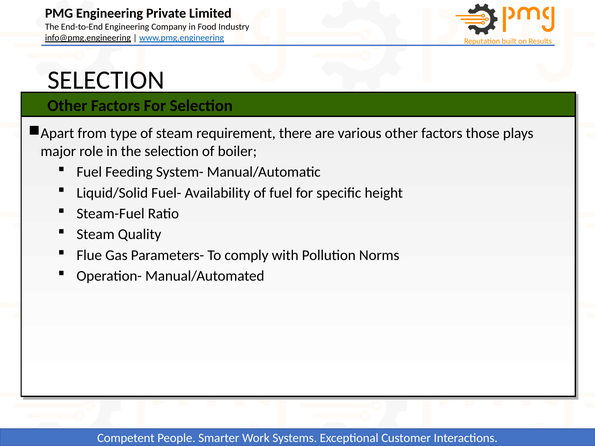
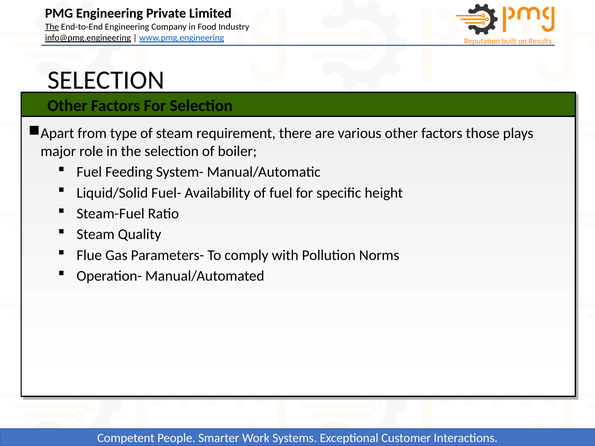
The underline: none -> present (52, 27)
